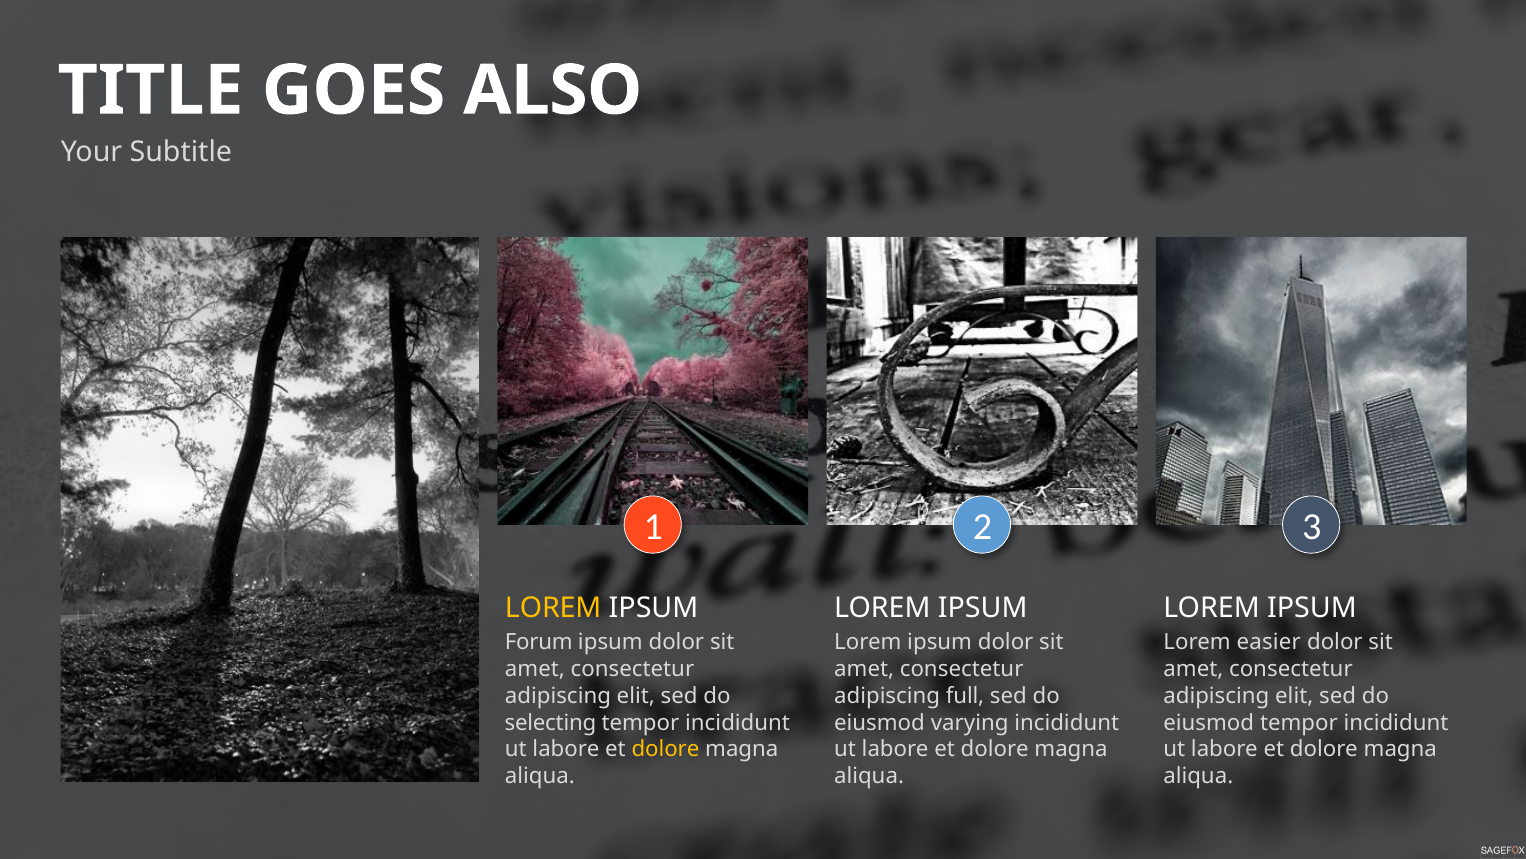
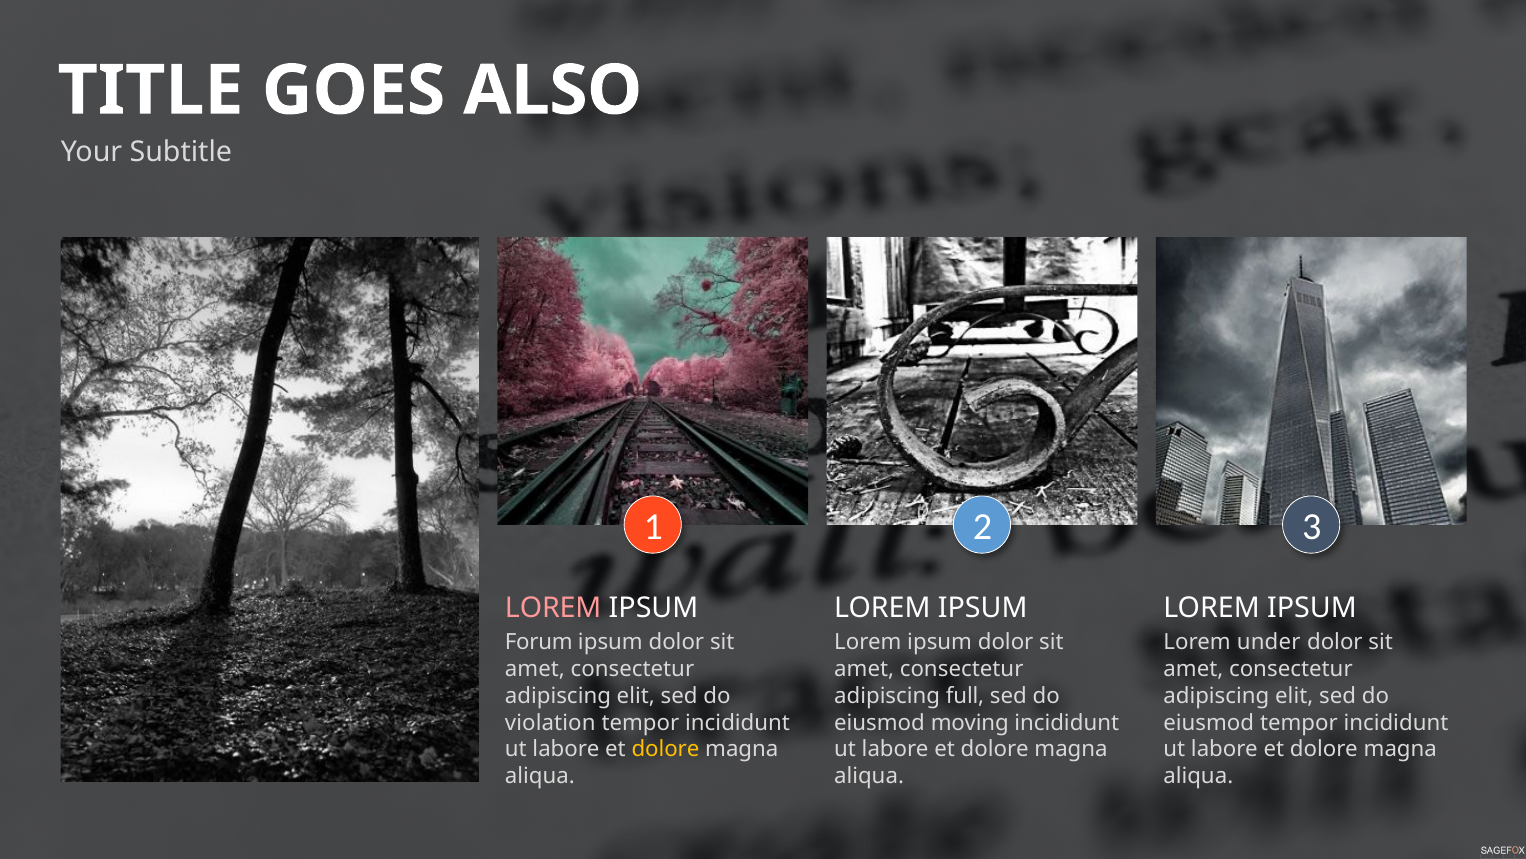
LOREM colour: yellow -> pink (553, 607)
easier: easier -> under (1269, 642)
selecting: selecting -> violation (550, 722)
varying: varying -> moving (970, 722)
